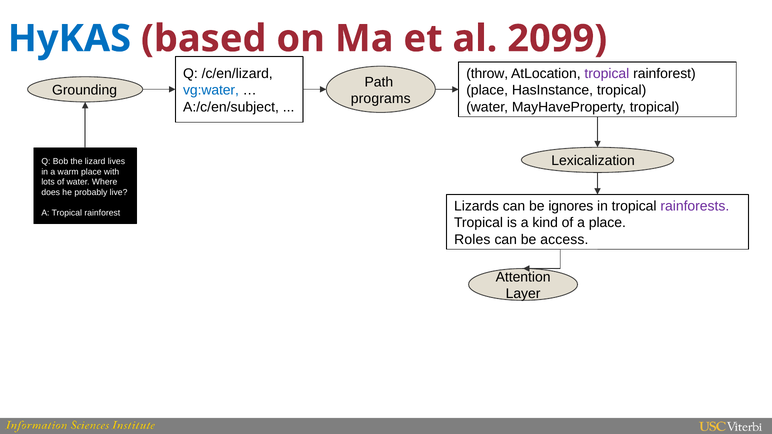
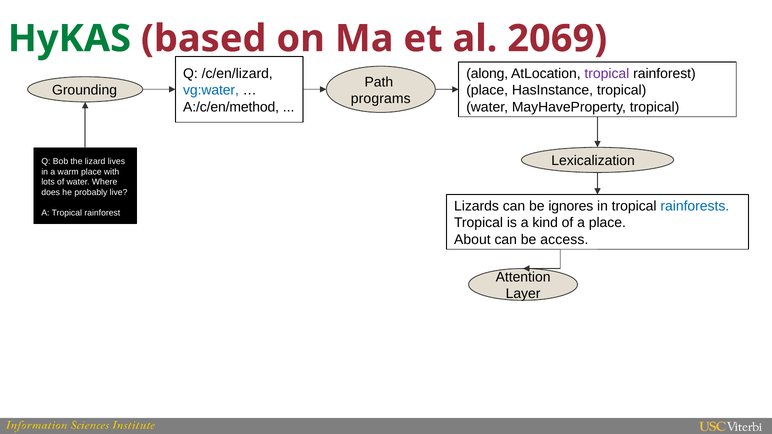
HyKAS colour: blue -> green (69, 39)
2099: 2099 -> 2069 (557, 39)
throw: throw -> along (487, 74)
A:/c/en/subject: A:/c/en/subject -> A:/c/en/method (231, 107)
rainforests colour: purple -> blue (695, 206)
Roles: Roles -> About (472, 240)
